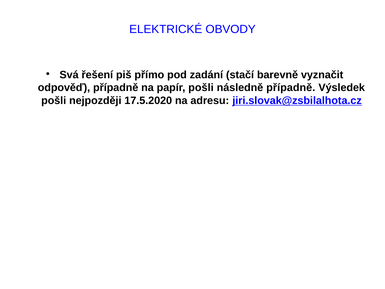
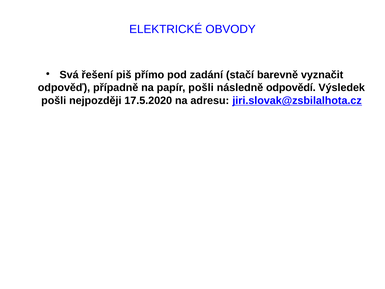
následně případně: případně -> odpovědí (291, 88)
